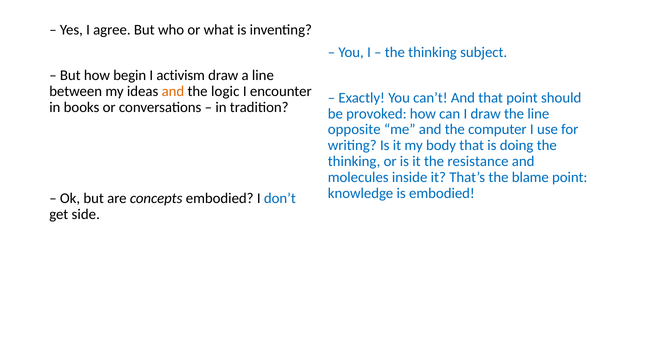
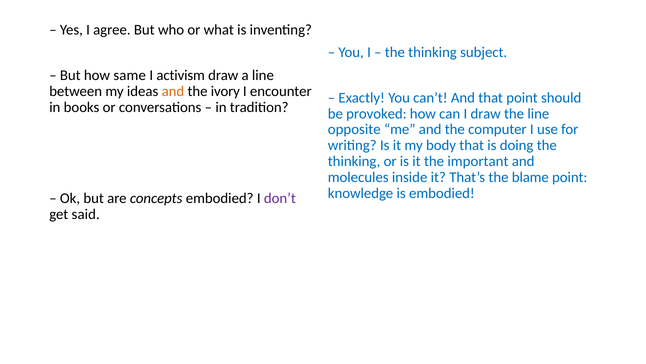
begin: begin -> same (130, 75)
logic: logic -> ivory (225, 91)
resistance: resistance -> important (478, 161)
don’t colour: blue -> purple (280, 198)
side: side -> said (86, 214)
